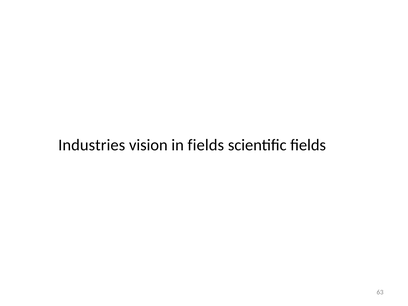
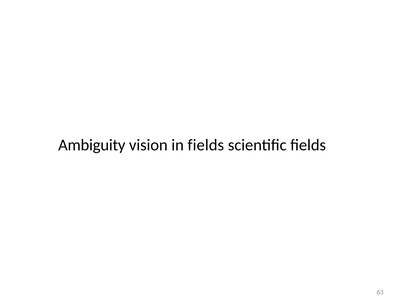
Industries: Industries -> Ambiguity (92, 145)
